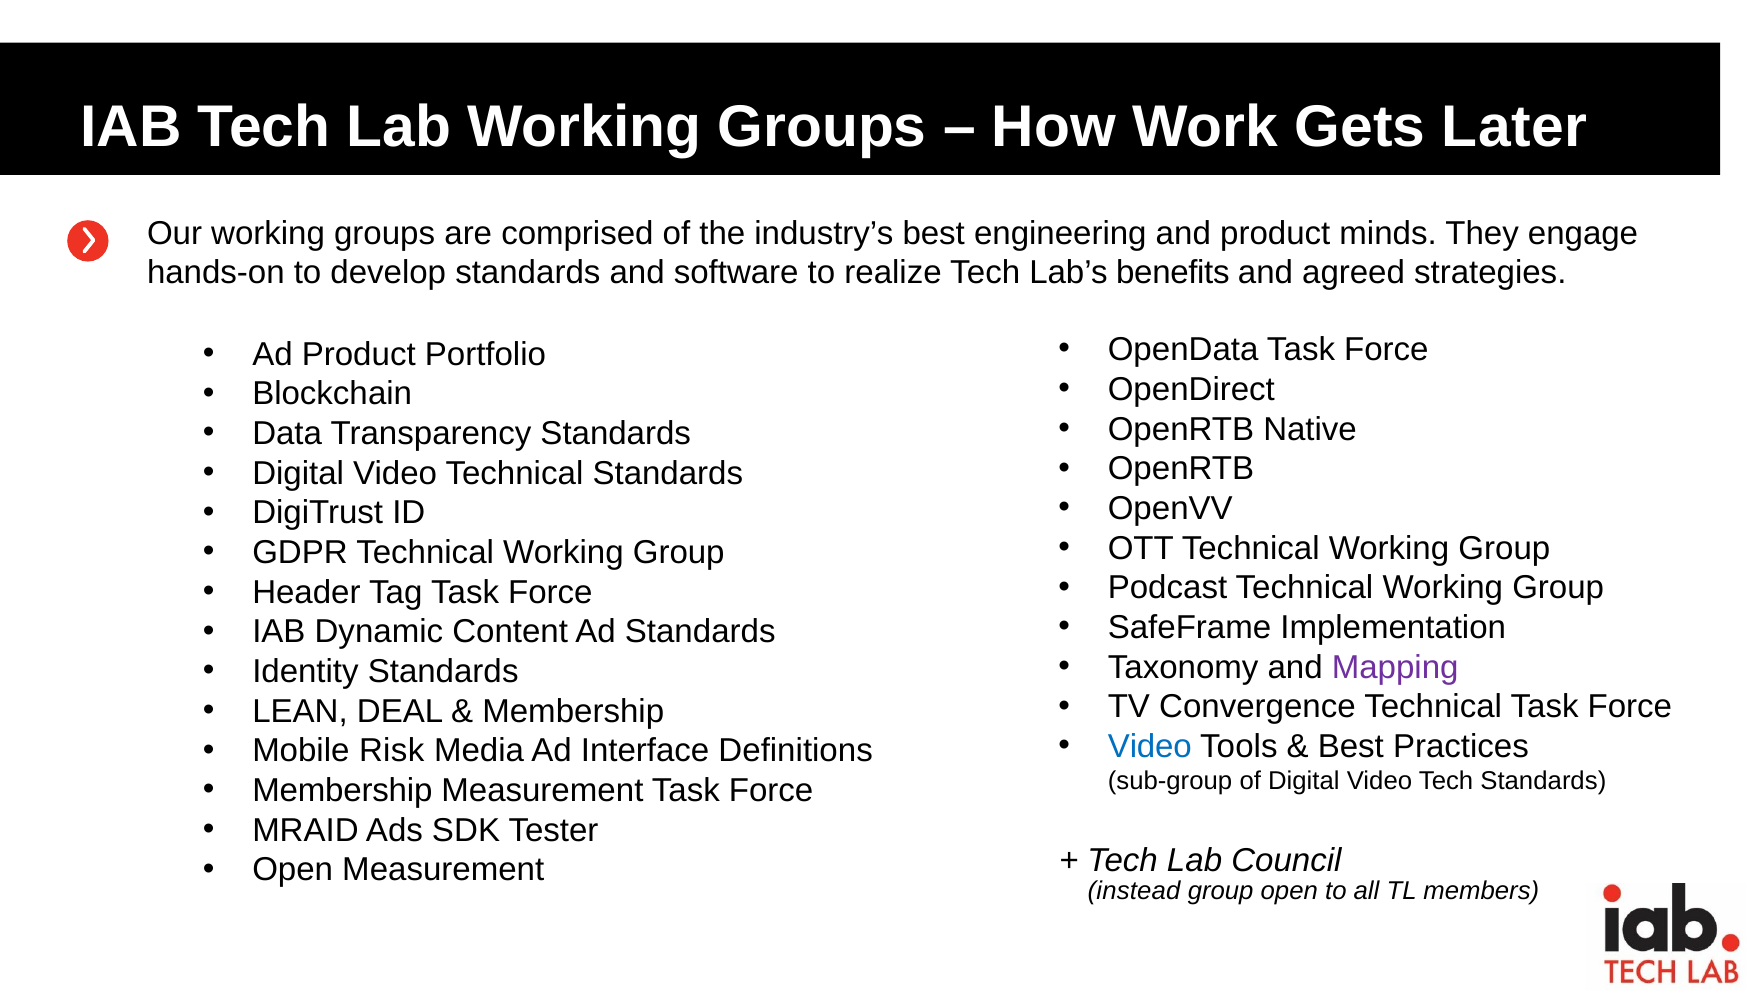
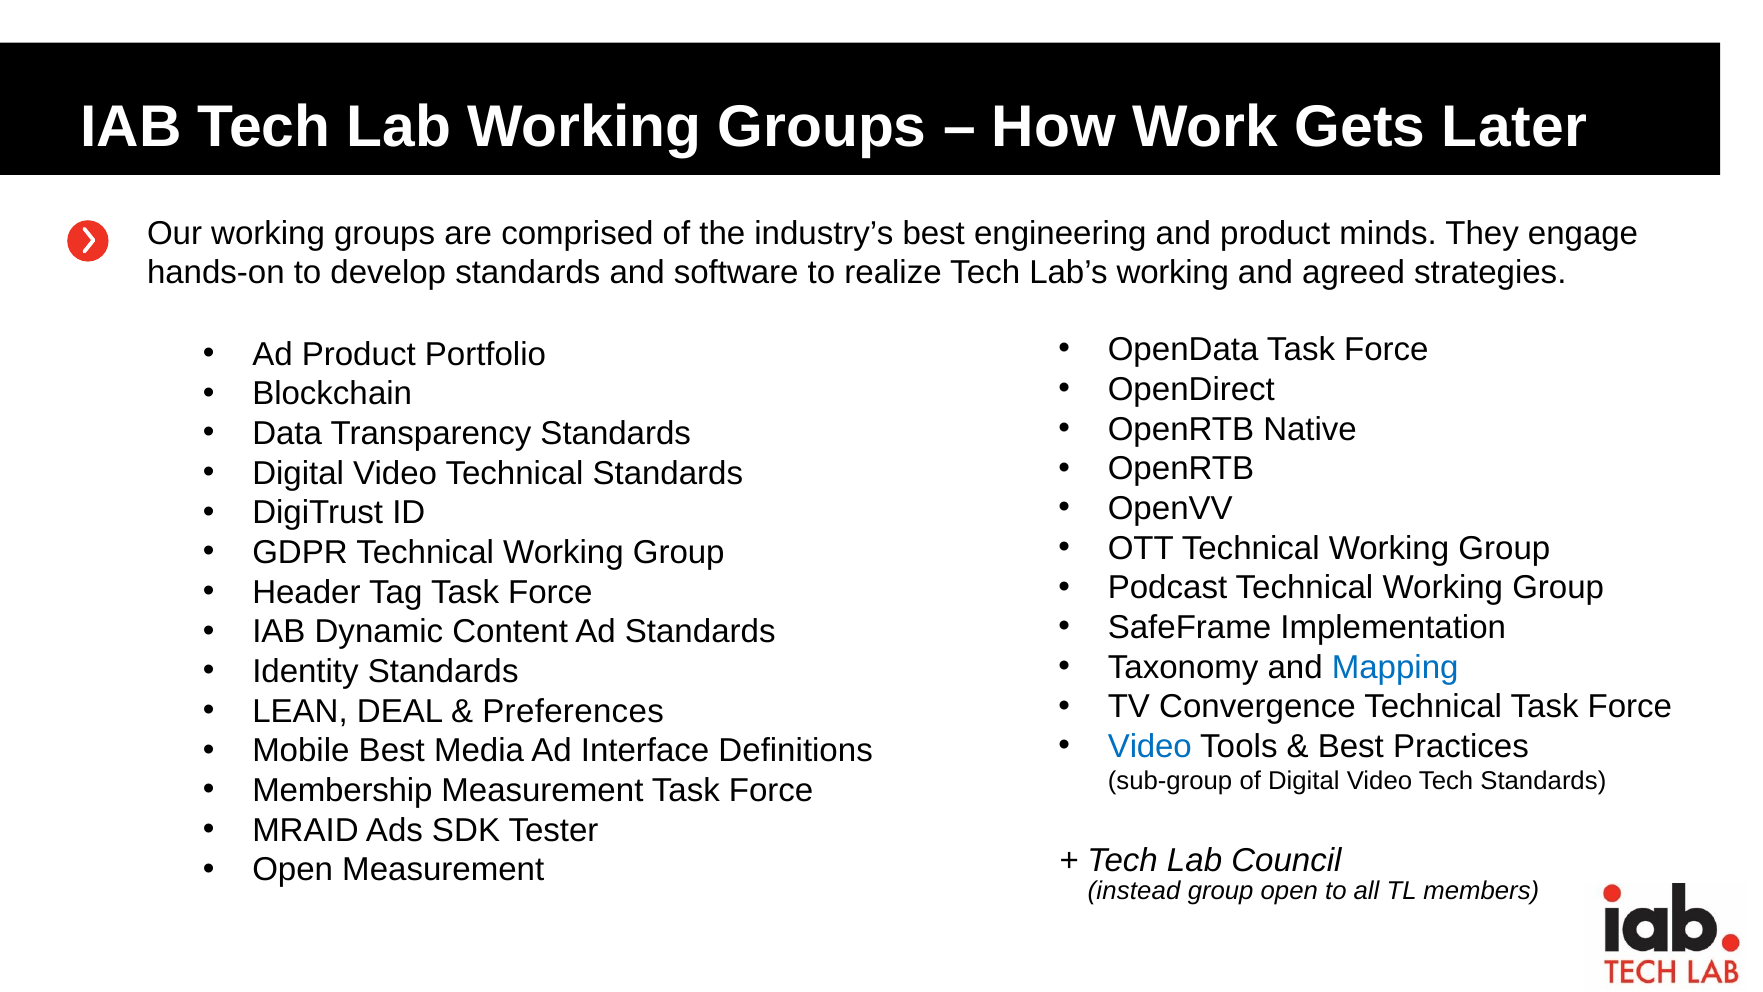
Lab’s benefits: benefits -> working (1173, 273)
Mapping colour: purple -> blue (1395, 667)
Membership: Membership -> Preferences (573, 711)
Mobile Risk: Risk -> Best (392, 751)
